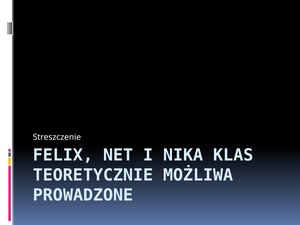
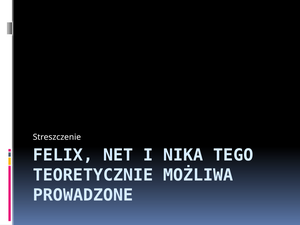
KLAS: KLAS -> TEGO (233, 155)
